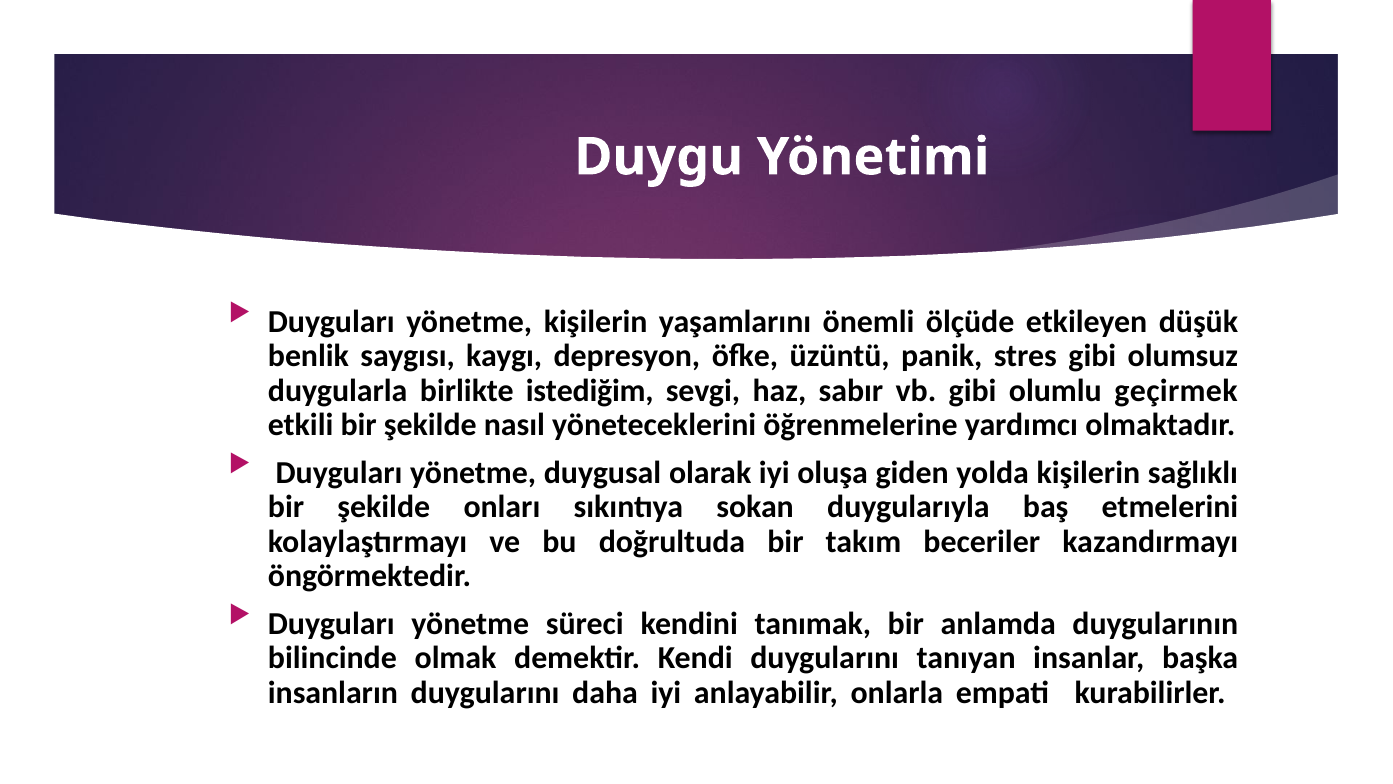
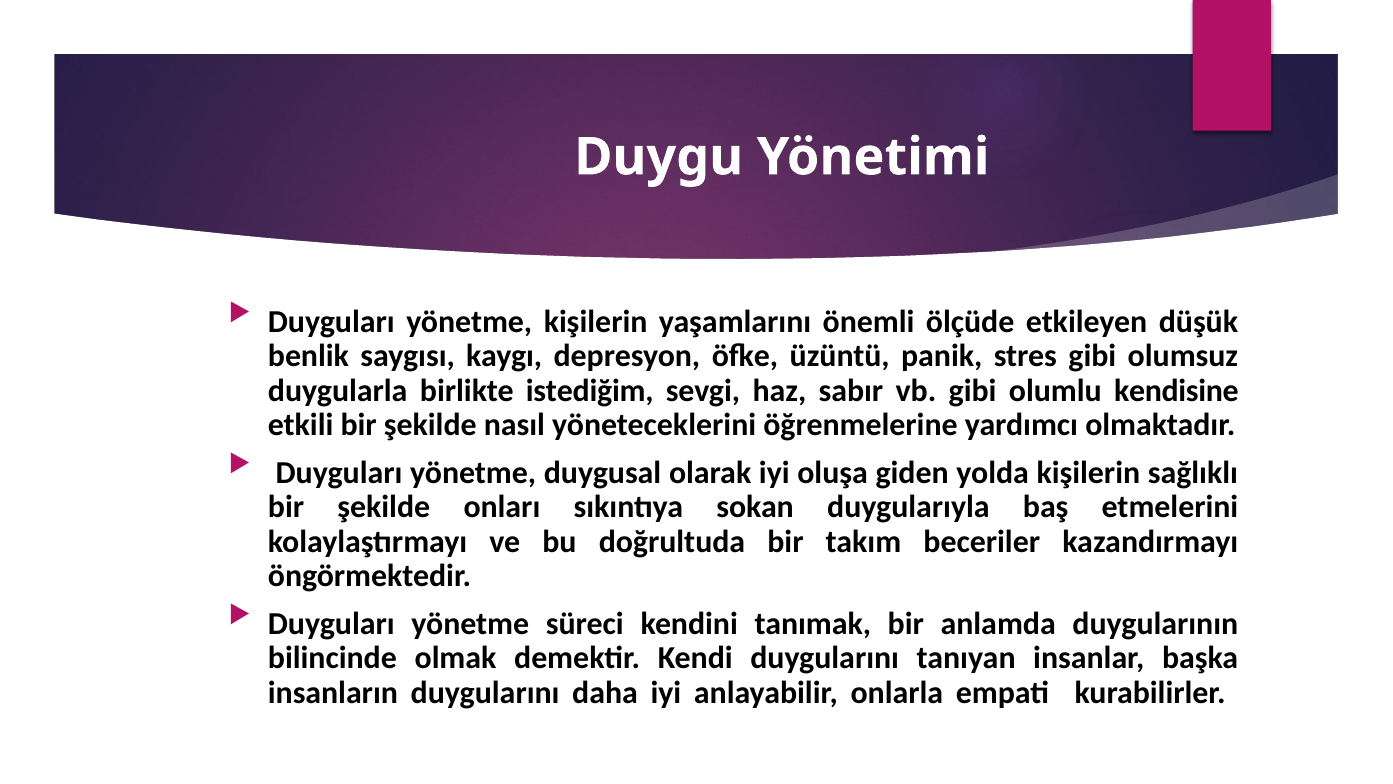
geçirmek: geçirmek -> kendisine (1176, 391)
